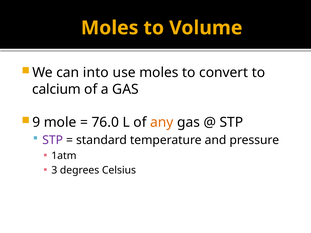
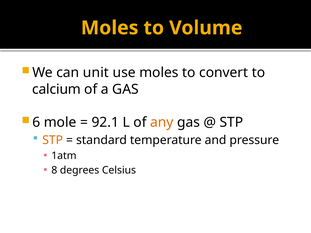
into: into -> unit (96, 73)
9: 9 -> 6 (36, 123)
76.0: 76.0 -> 92.1 (105, 123)
STP colour: purple -> orange (53, 140)
3: 3 -> 8 (54, 170)
